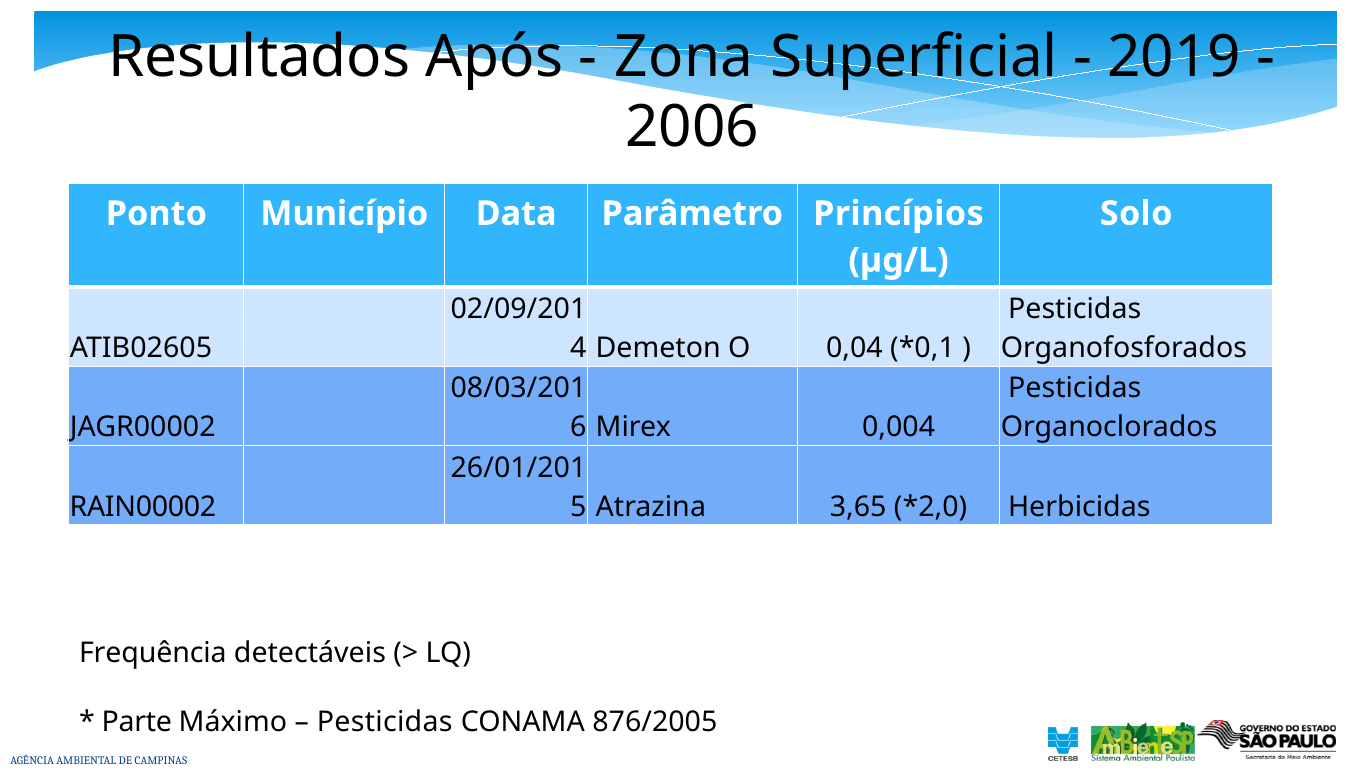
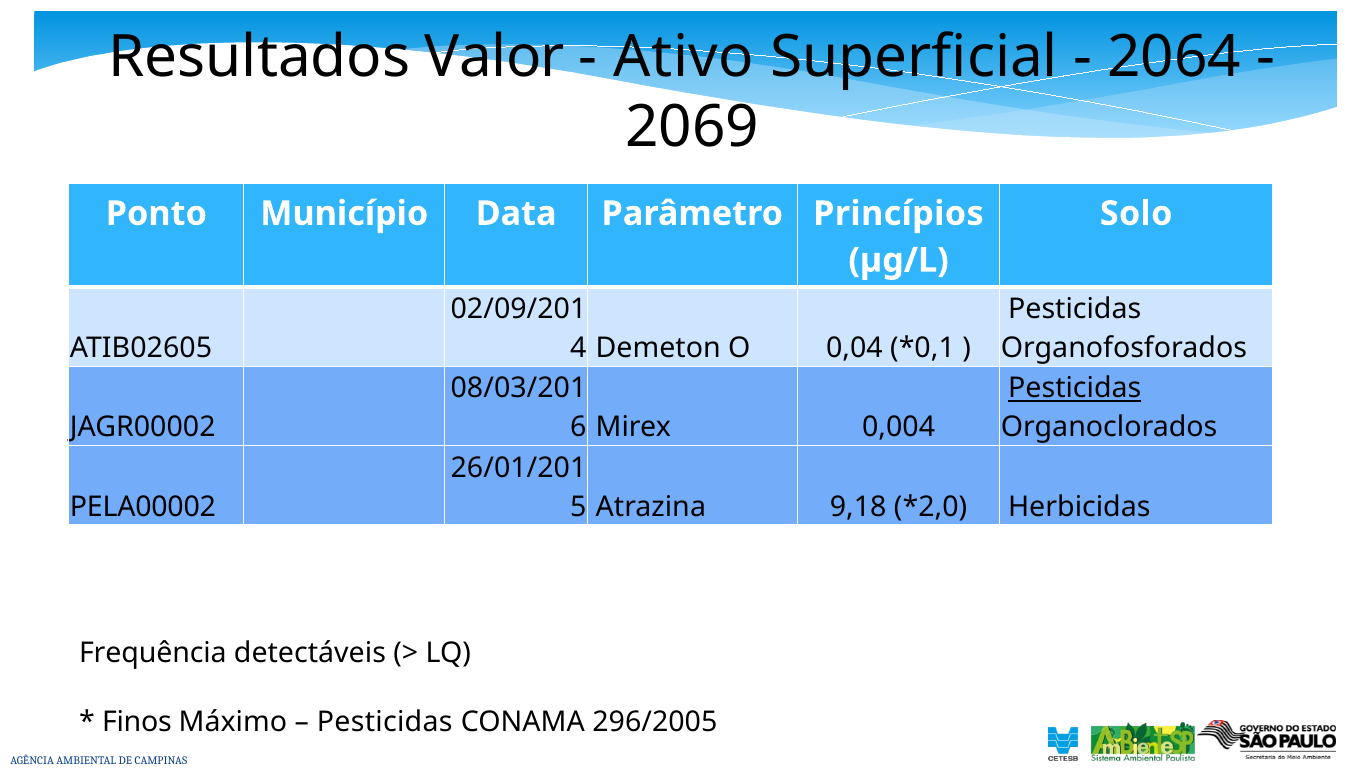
Após: Após -> Valor (495, 57)
Zona: Zona -> Ativo (684, 57)
2019: 2019 -> 2064 (1174, 57)
2006: 2006 -> 2069 (692, 127)
Pesticidas underline: none -> present (1075, 388)
RAIN00002: RAIN00002 -> PELA00002 (143, 506)
3,65: 3,65 -> 9,18 (858, 506)
Parte: Parte -> Finos (137, 722)
876/2005: 876/2005 -> 296/2005 (655, 722)
